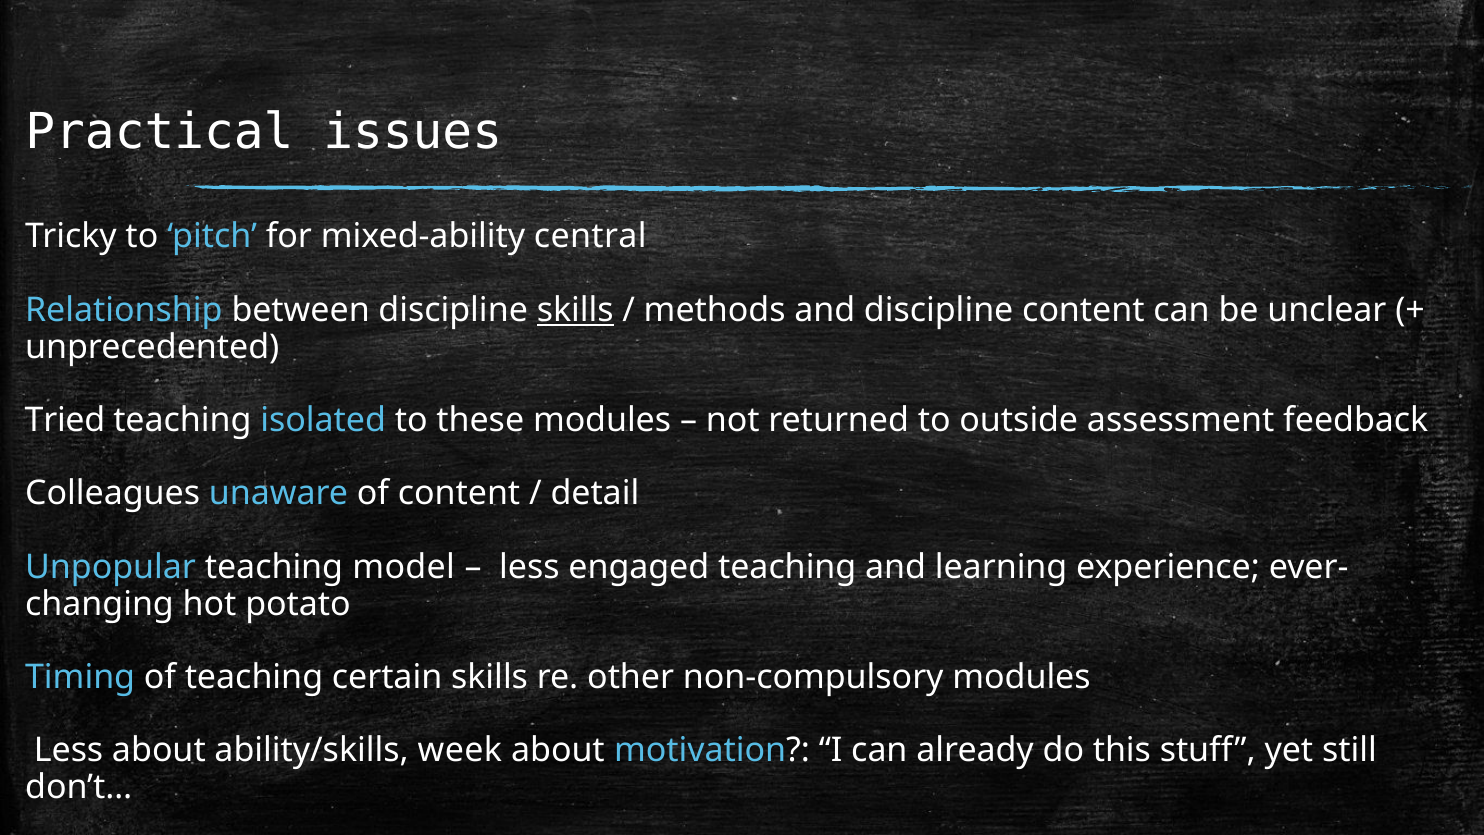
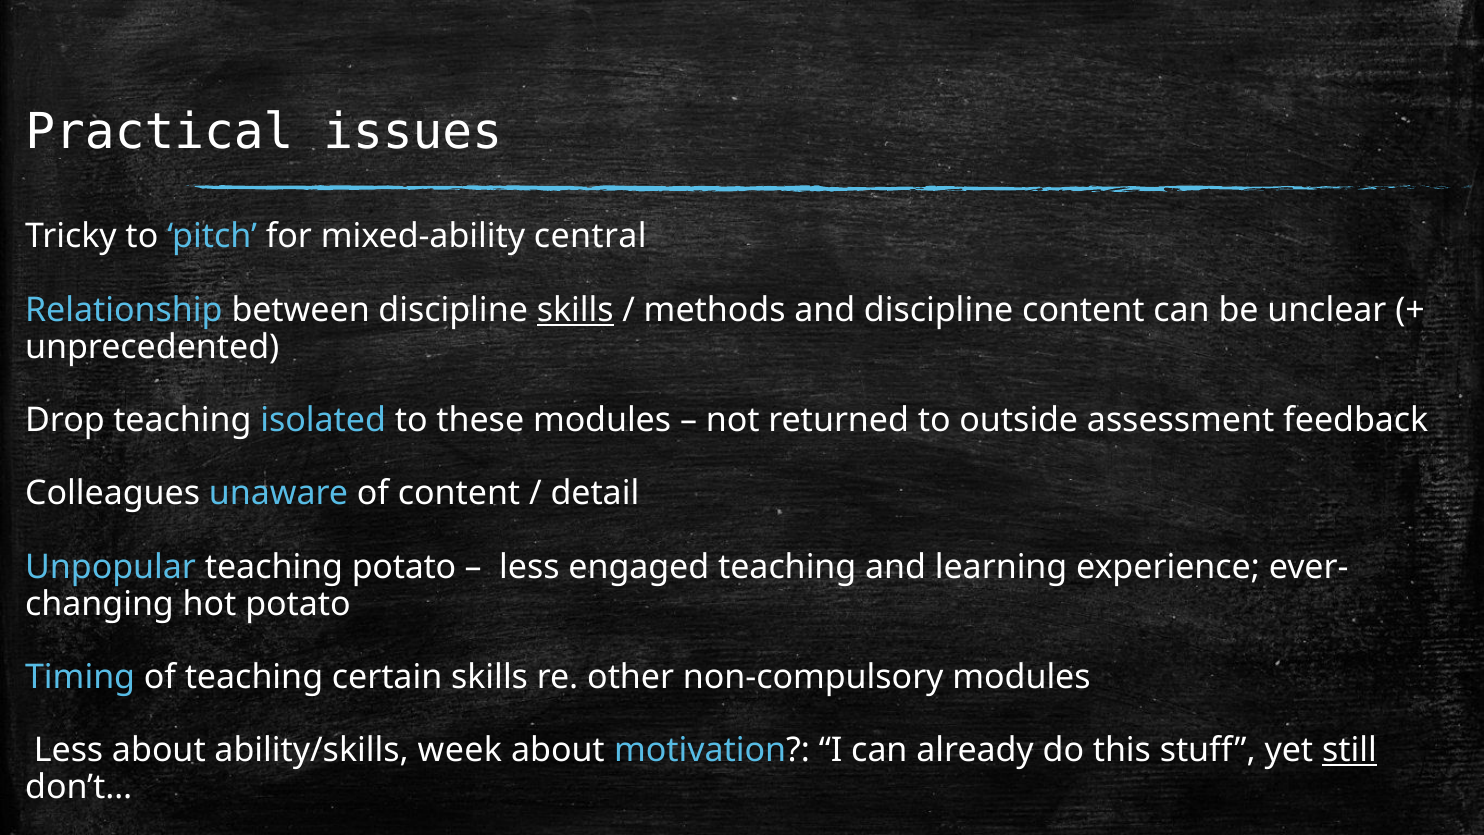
Tried: Tried -> Drop (65, 420)
teaching model: model -> potato (404, 567)
still underline: none -> present (1349, 751)
